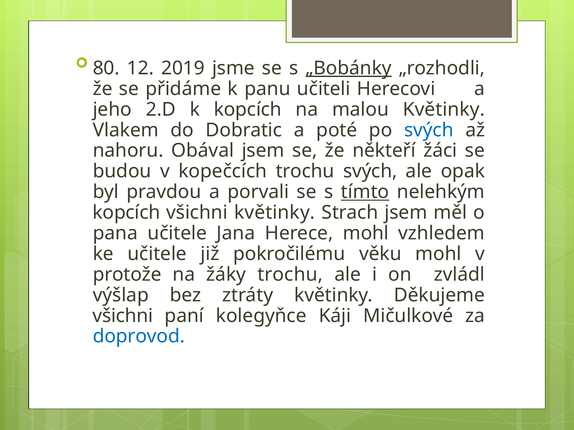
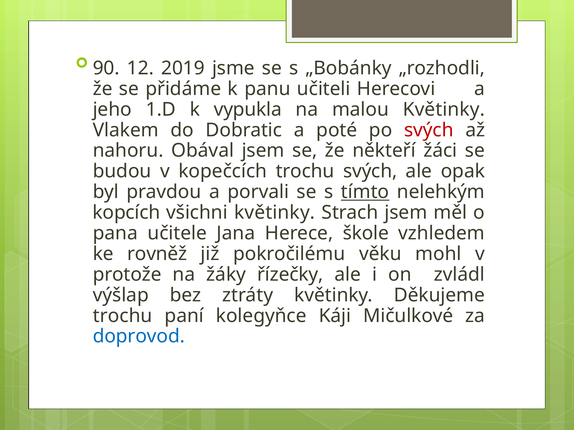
80: 80 -> 90 (106, 68)
„Bobánky underline: present -> none (349, 68)
2.D: 2.D -> 1.D (161, 110)
k kopcích: kopcích -> vypukla (248, 110)
svých colour: blue -> red (429, 130)
Herece mohl: mohl -> škole (366, 233)
ke učitele: učitele -> rovněž (157, 254)
žáky trochu: trochu -> řízečky (290, 275)
všichni: všichni -> trochu (123, 316)
